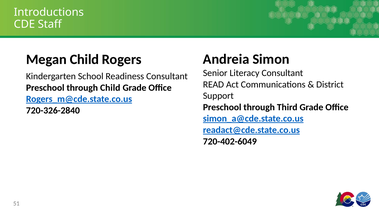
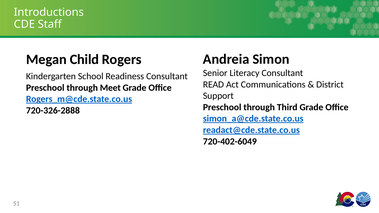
through Child: Child -> Meet (110, 88)
720-326-2840: 720-326-2840 -> 720-326-2888 (53, 111)
